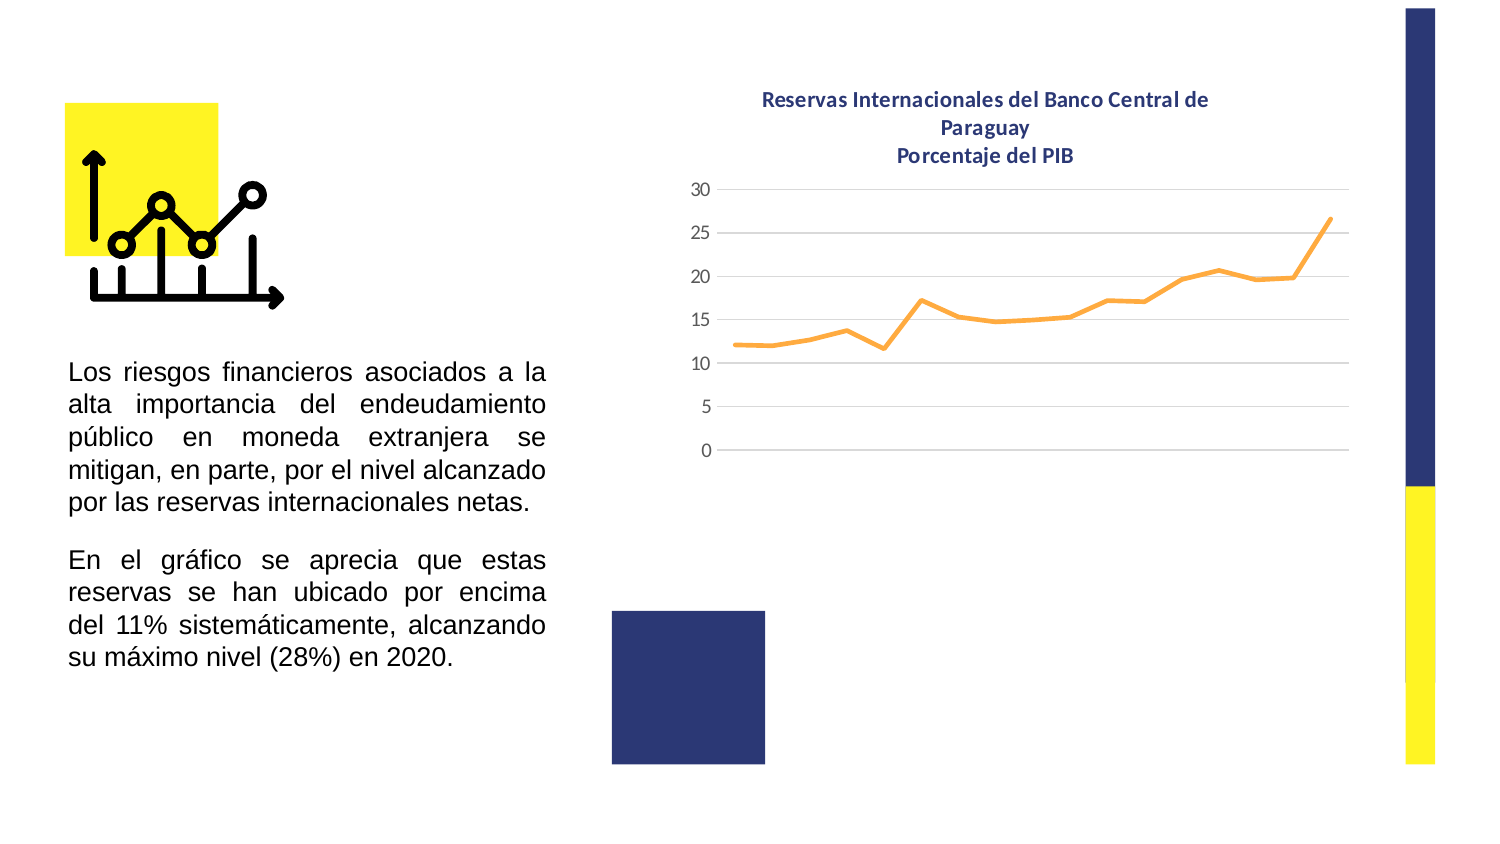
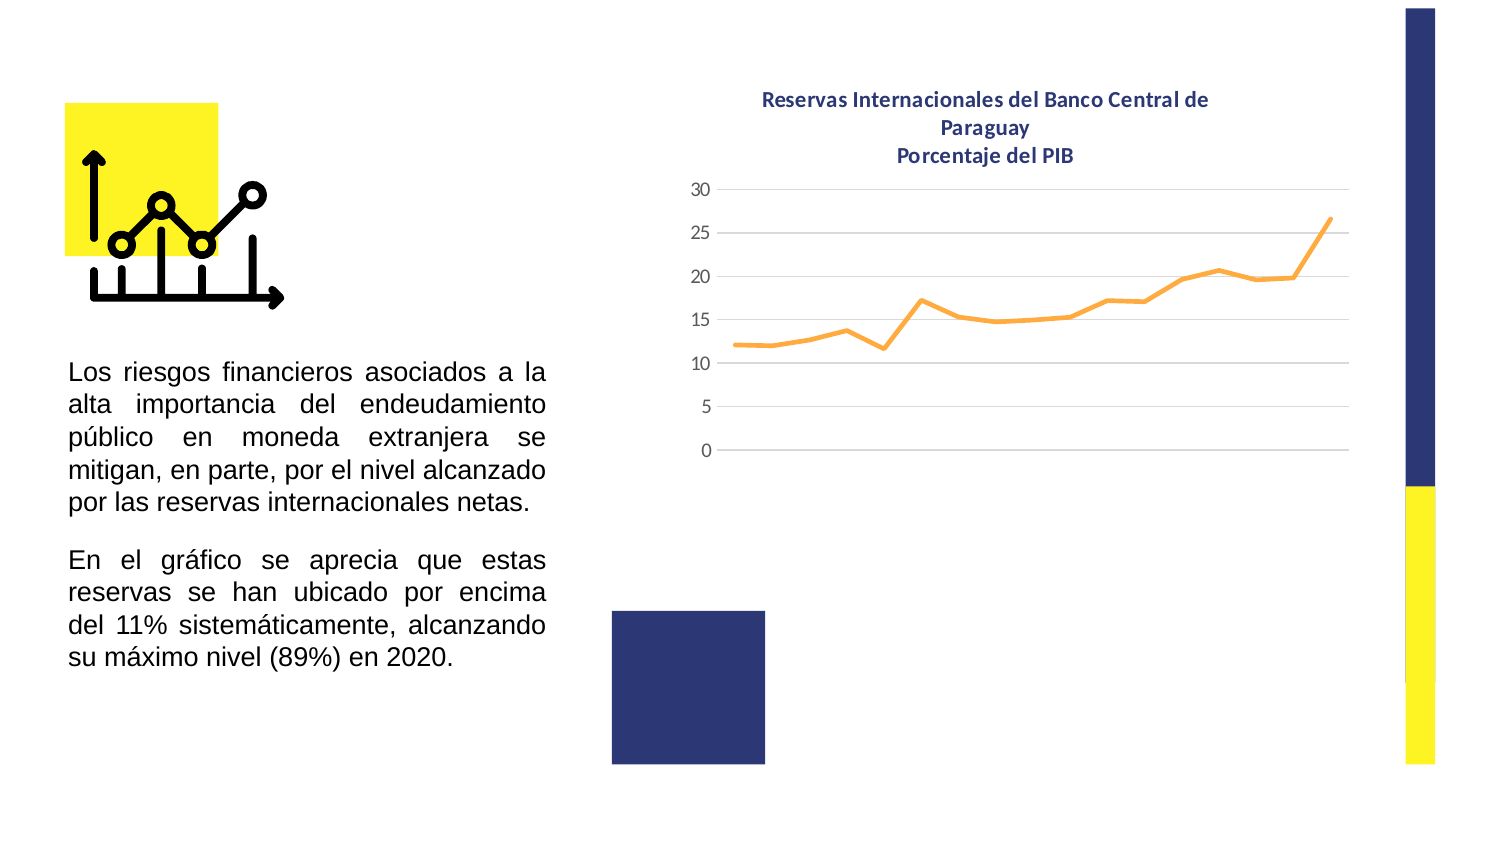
28%: 28% -> 89% (305, 658)
